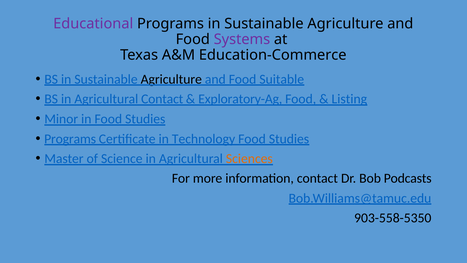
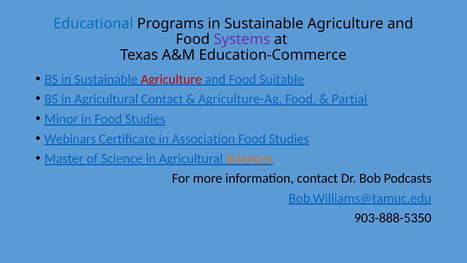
Educational colour: purple -> blue (93, 24)
Agriculture colour: black -> red (171, 79)
Exploratory-Ag: Exploratory-Ag -> Agriculture-Ag (240, 99)
Listing: Listing -> Partial (349, 99)
Programs: Programs -> Webinars (70, 139)
Technology: Technology -> Association (204, 139)
903-558-5350: 903-558-5350 -> 903-888-5350 (393, 218)
